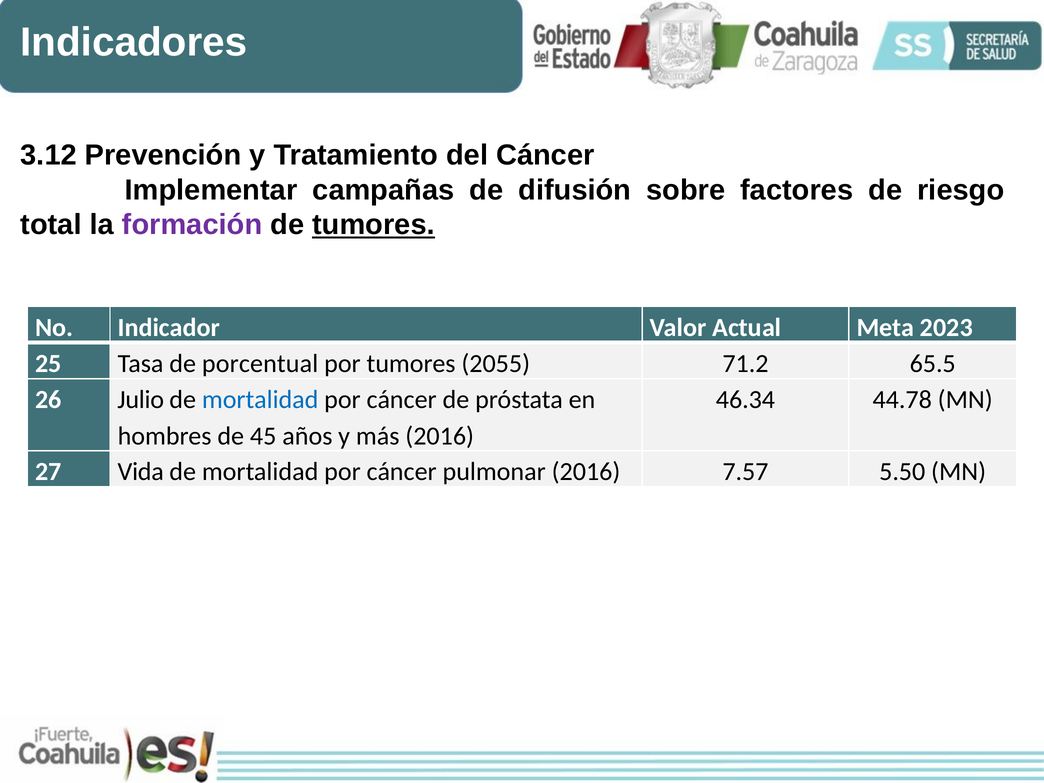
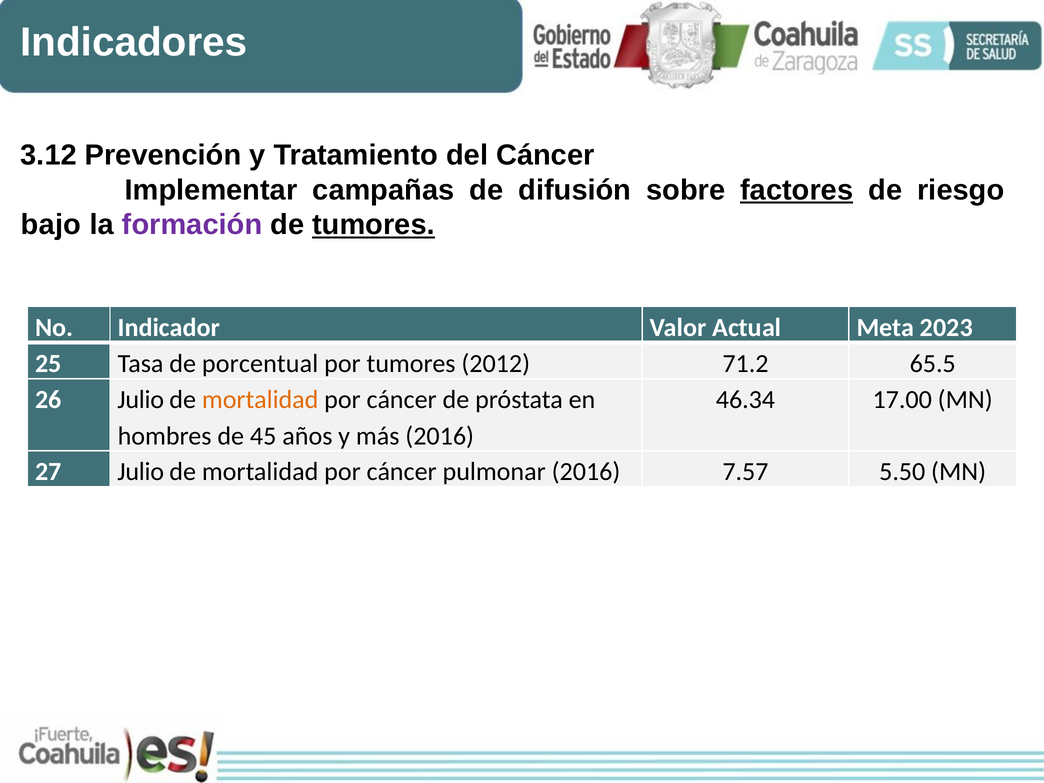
factores underline: none -> present (797, 190)
total: total -> bajo (51, 225)
2055: 2055 -> 2012 (496, 364)
mortalidad colour: blue -> orange (260, 400)
44.78: 44.78 -> 17.00 (902, 400)
27 Vida: Vida -> Julio (141, 472)
